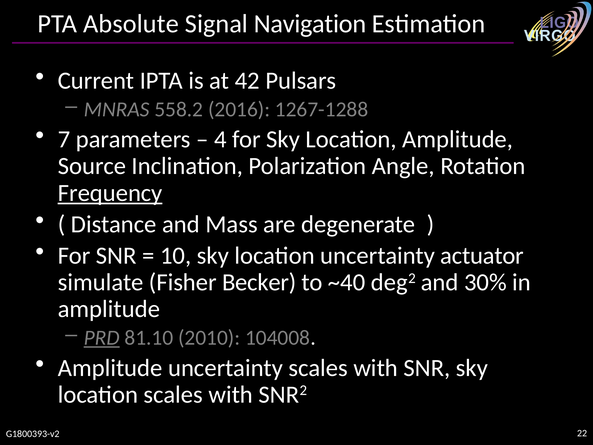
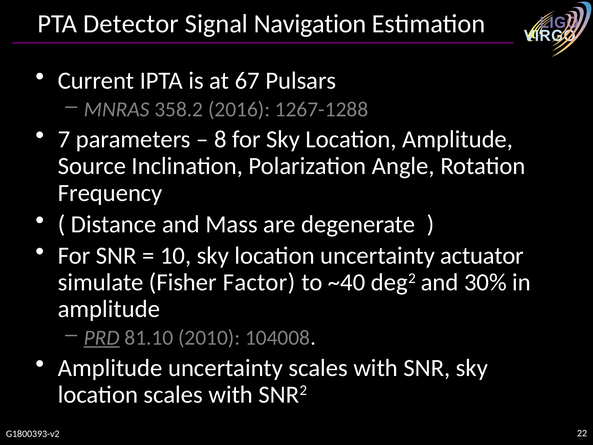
Absolute: Absolute -> Detector (131, 24)
42: 42 -> 67 (247, 81)
558.2: 558.2 -> 358.2 (179, 109)
4: 4 -> 8 (220, 139)
Frequency underline: present -> none (110, 193)
Becker: Becker -> Factor (259, 282)
